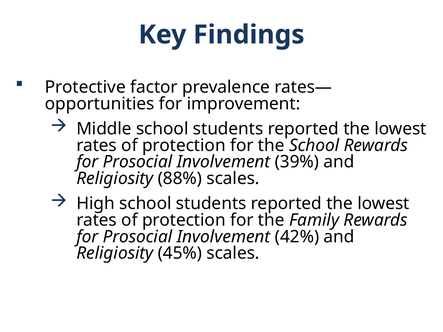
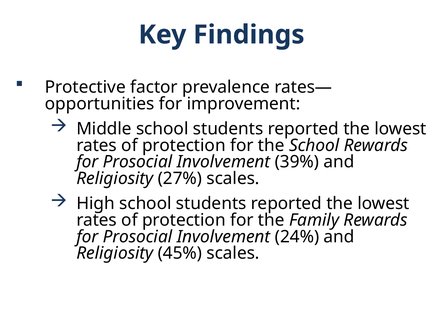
88%: 88% -> 27% (180, 179)
42%: 42% -> 24% (297, 237)
